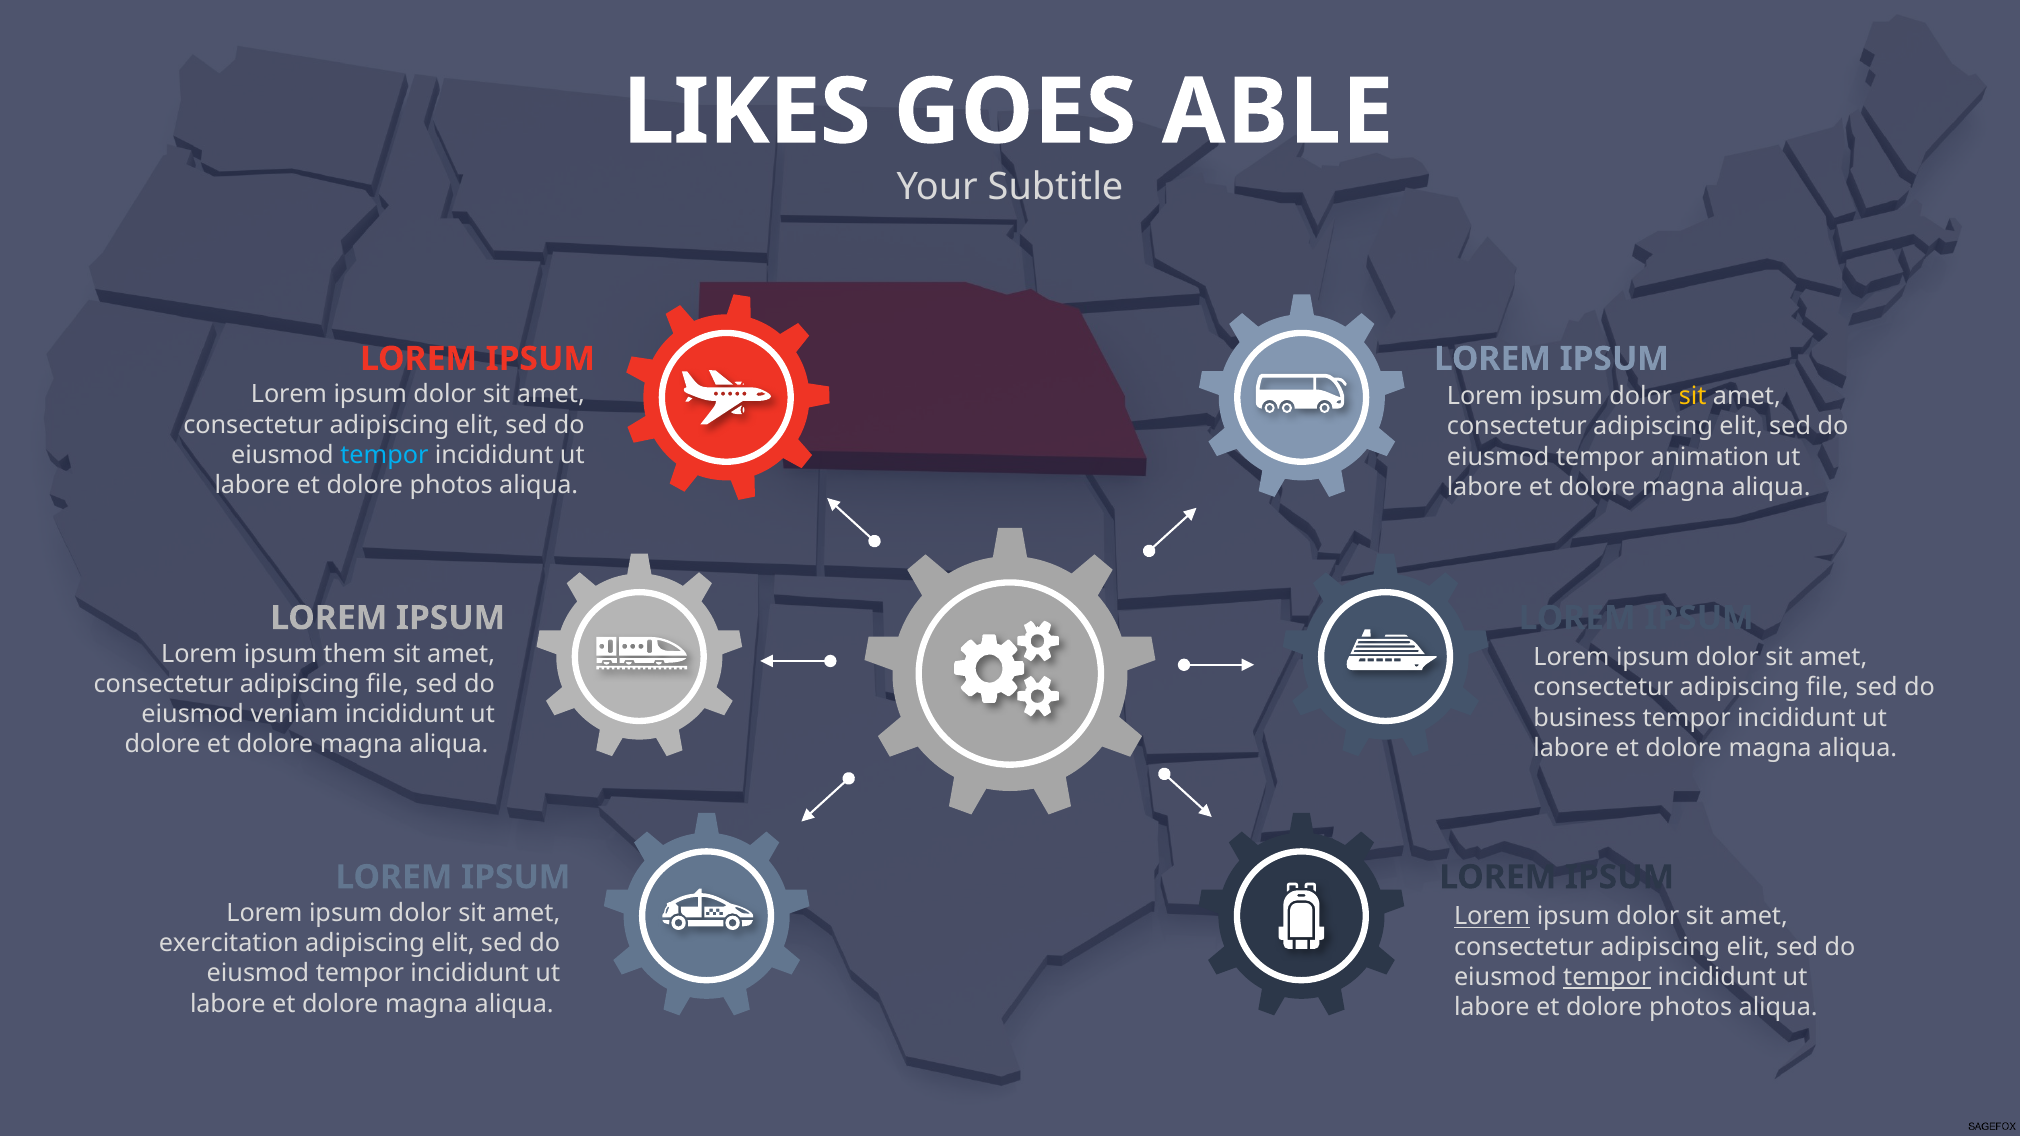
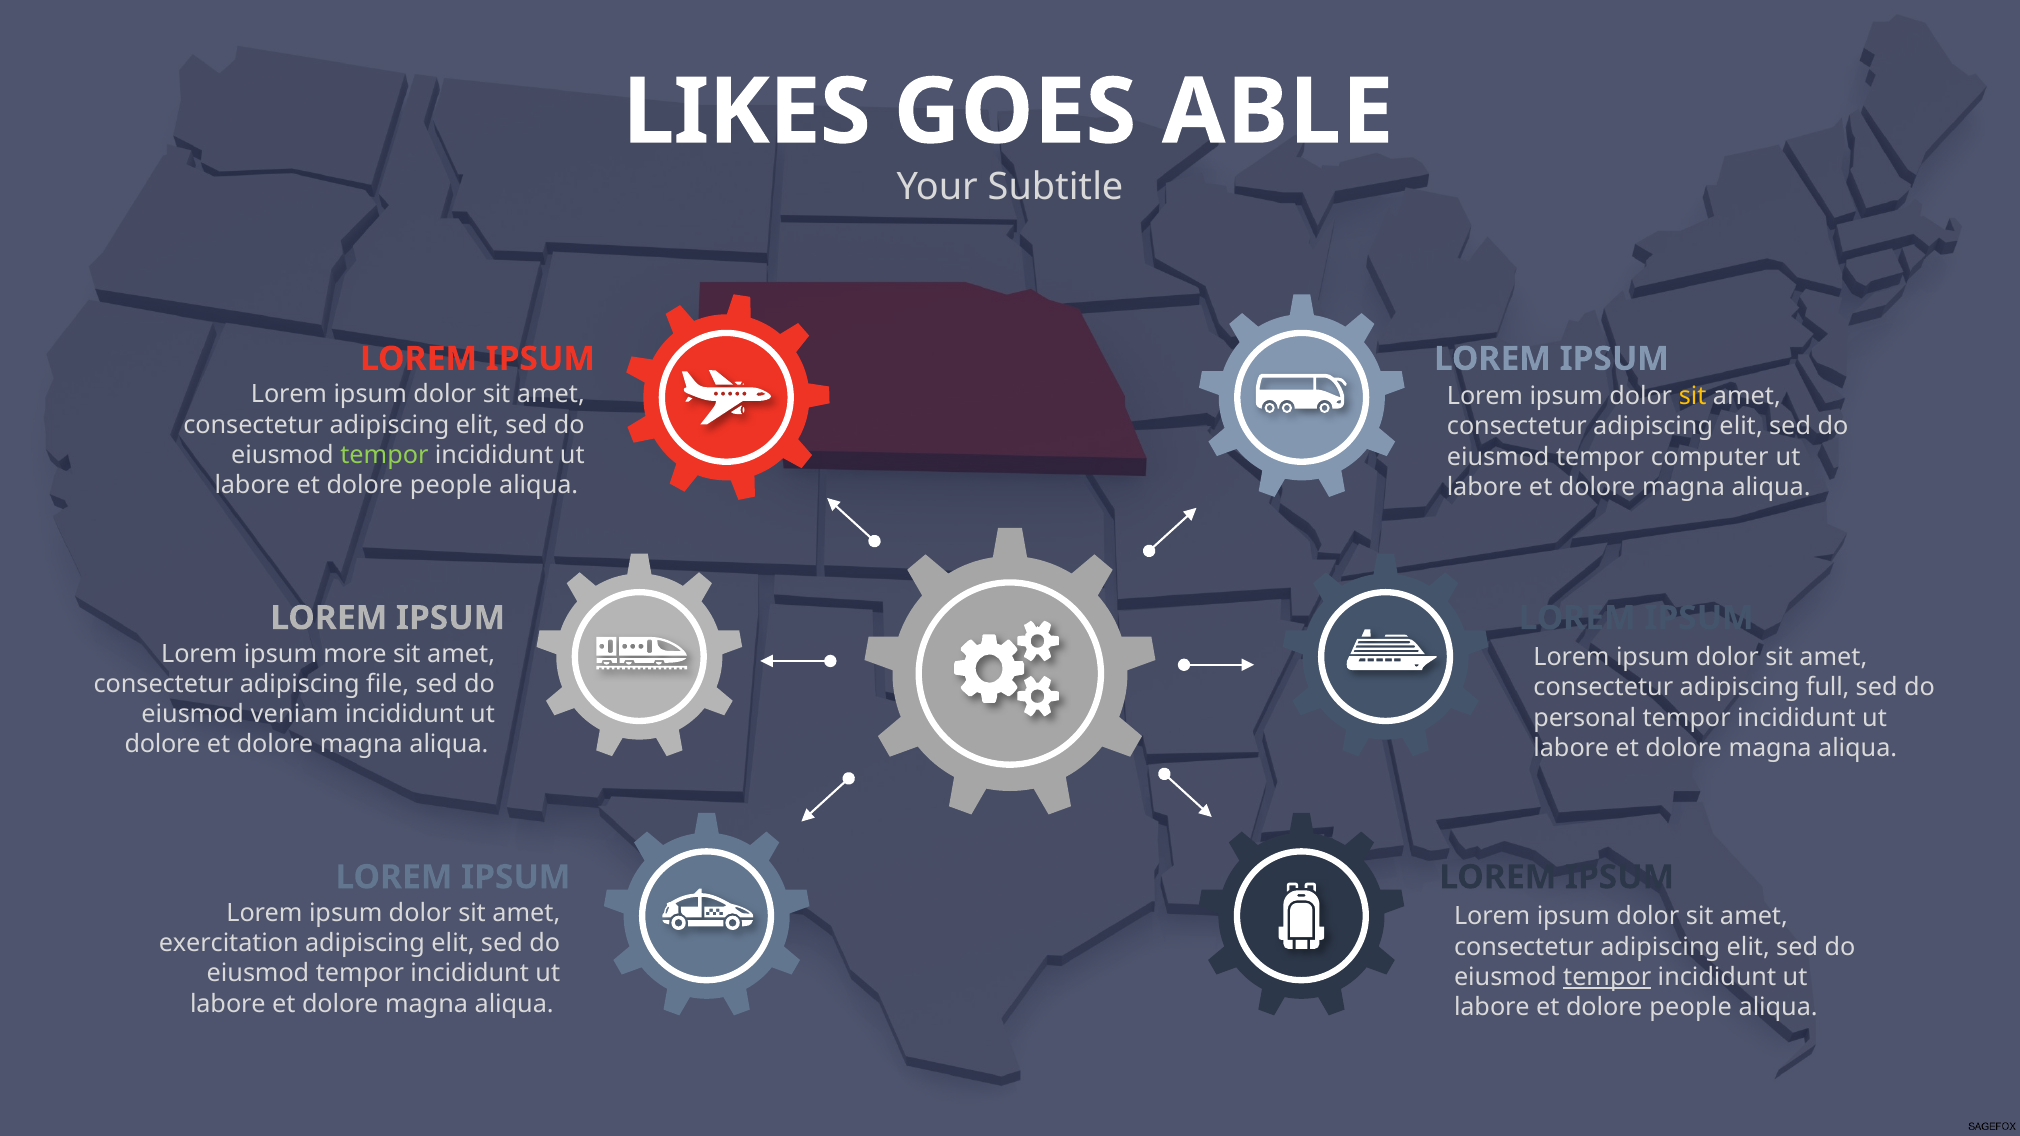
tempor colour: light blue -> light green (384, 455)
animation: animation -> computer (1710, 457)
photos: photos -> people (451, 486)
them: them -> more (355, 654)
file: file -> full (1828, 688)
business: business -> personal (1585, 718)
Lorem underline: present -> none (1492, 917)
photos: photos -> people (1691, 1008)
